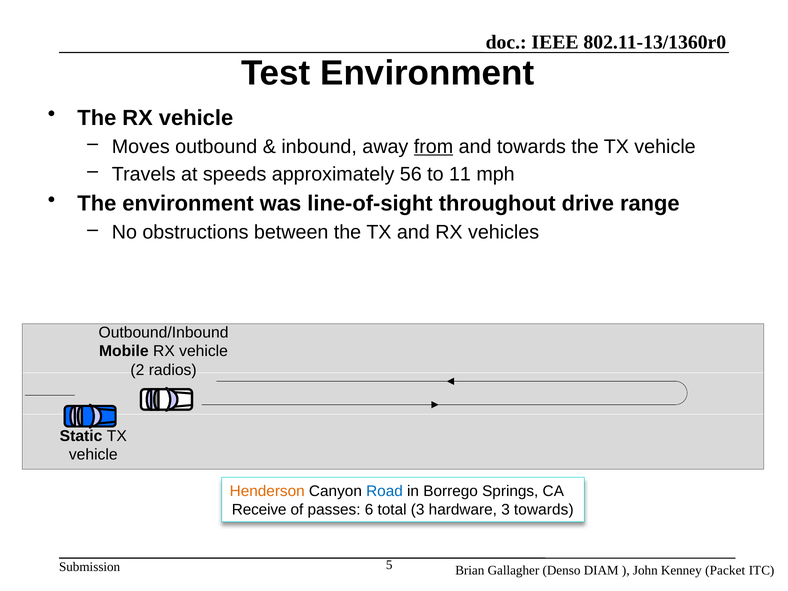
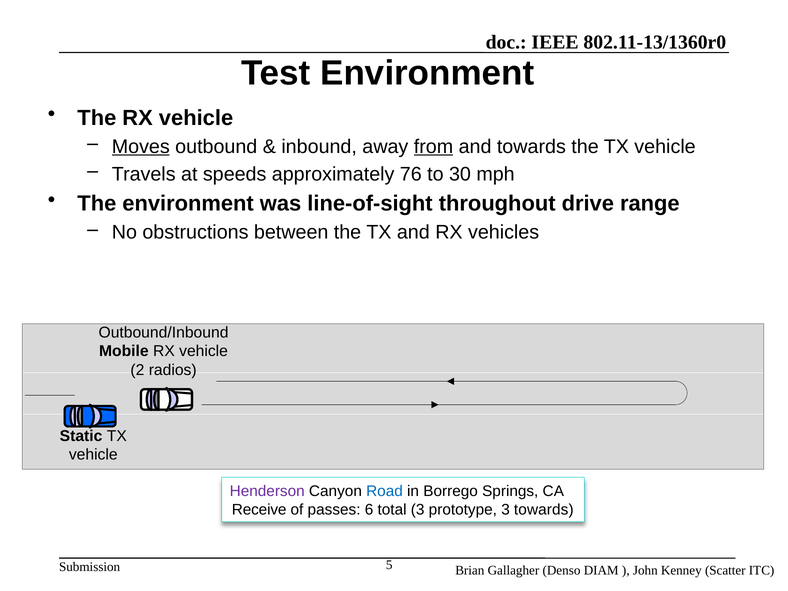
Moves underline: none -> present (141, 147)
56: 56 -> 76 (411, 174)
11: 11 -> 30 (460, 174)
Henderson colour: orange -> purple (267, 491)
hardware: hardware -> prototype (463, 510)
Packet: Packet -> Scatter (725, 570)
